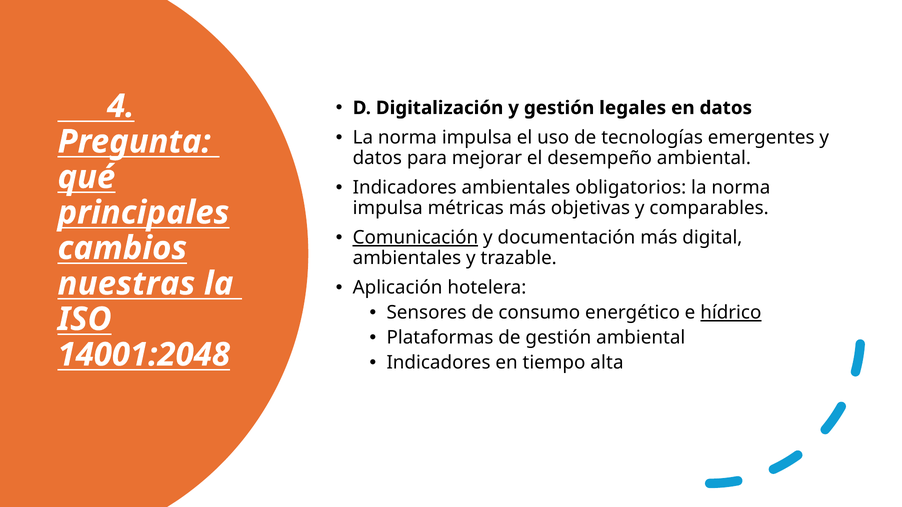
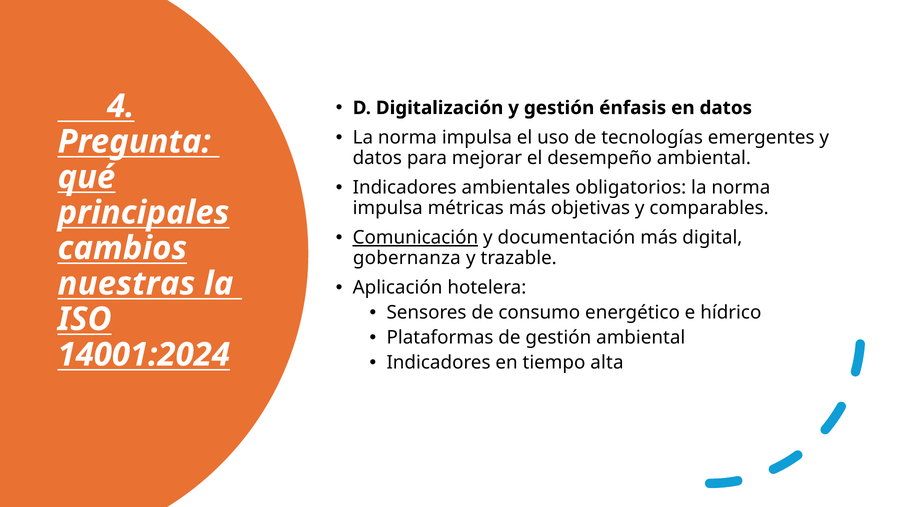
legales: legales -> énfasis (633, 108)
ambientales: ambientales -> gobernanza (407, 258)
hídrico underline: present -> none (731, 313)
14001:2048: 14001:2048 -> 14001:2024 (144, 355)
